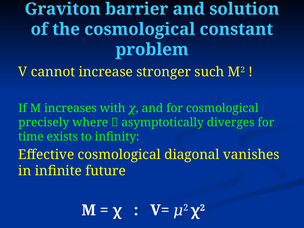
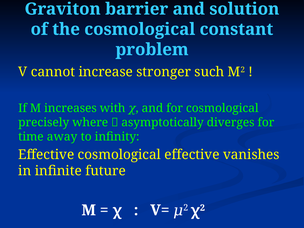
exists: exists -> away (62, 137)
cosmological diagonal: diagonal -> effective (192, 155)
